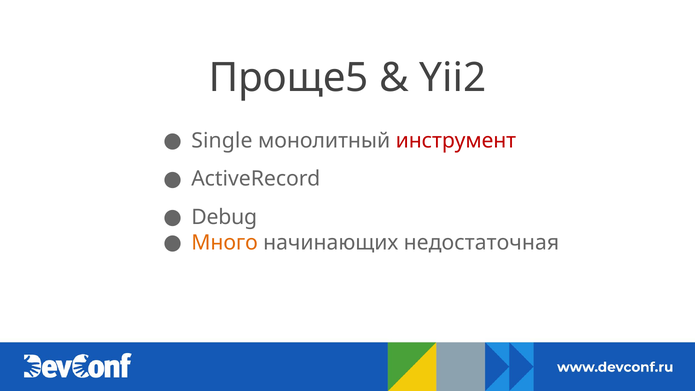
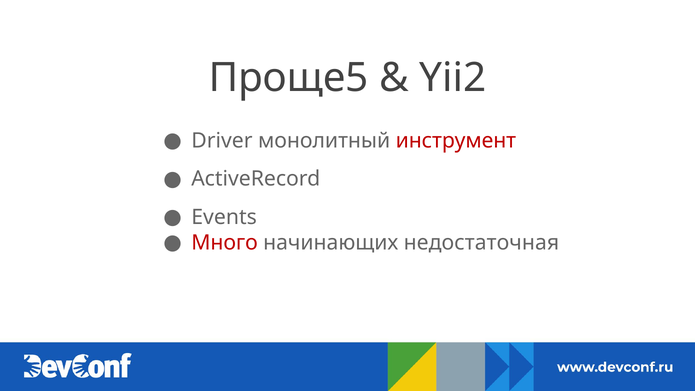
Single: Single -> Driver (222, 141)
Debug: Debug -> Events (224, 217)
Много colour: orange -> red (225, 243)
